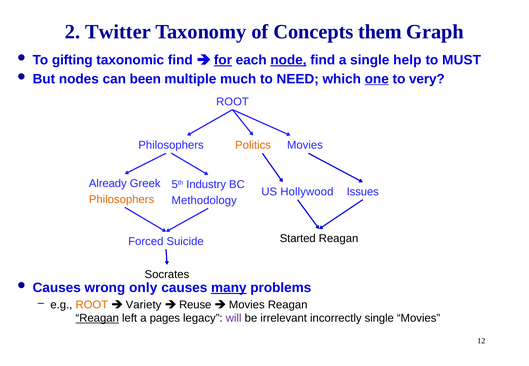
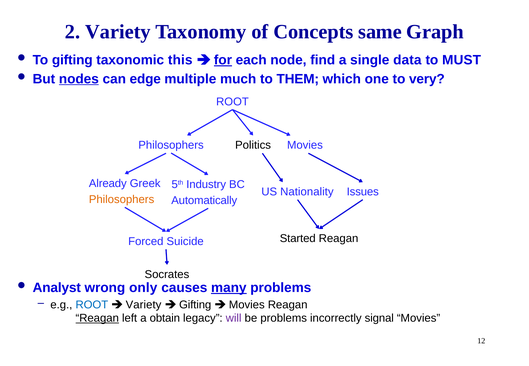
2 Twitter: Twitter -> Variety (118, 32)
them: them -> same (380, 32)
taxonomic find: find -> this (180, 60)
node underline: present -> none (288, 60)
help: help -> data (407, 60)
nodes underline: none -> present (79, 79)
been: been -> edge (145, 79)
NEED: NEED -> THEM (298, 79)
one underline: present -> none (377, 79)
Politics colour: orange -> black (253, 145)
Hollywood: Hollywood -> Nationality (307, 192)
Methodology: Methodology -> Automatically (204, 200)
Causes: Causes -> Analyst (57, 288)
ROOT colour: orange -> blue (92, 305)
Reuse: Reuse -> Gifting (195, 305)
pages: pages -> obtain (165, 318)
be irrelevant: irrelevant -> problems (284, 318)
incorrectly single: single -> signal (379, 318)
